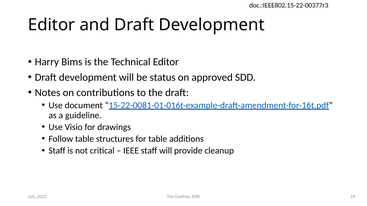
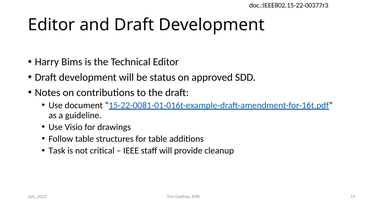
Staff: Staff -> Task (57, 151)
